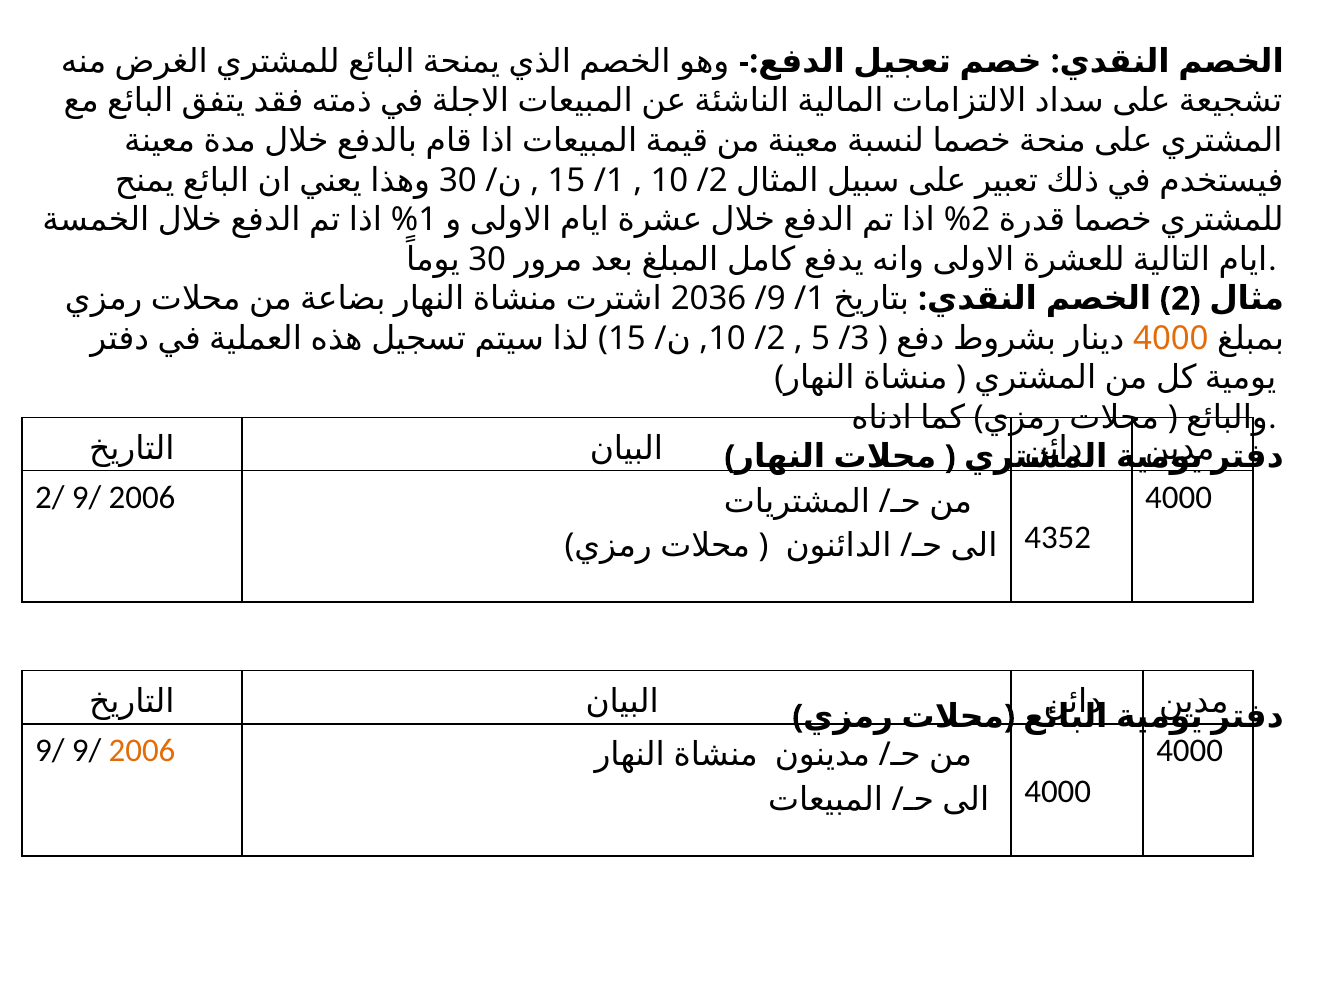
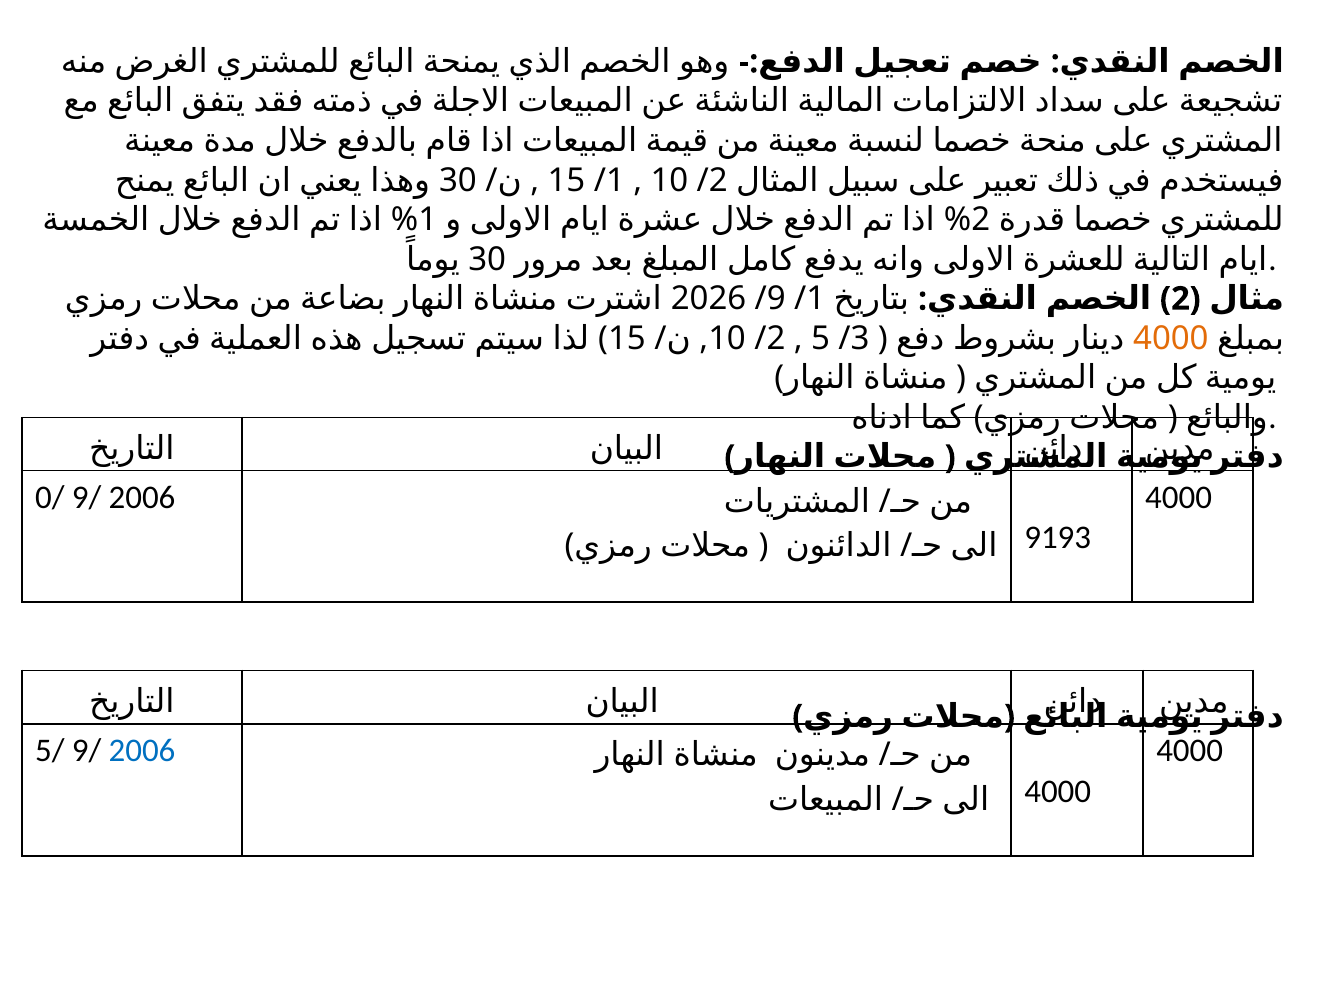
2036: 2036 -> 2026 (709, 299)
2/: 2/ -> 0/ (50, 498)
4352: 4352 -> 9193 (1058, 538)
9/: 9/ -> 5/ (50, 751)
2006 colour: orange -> blue (142, 751)
